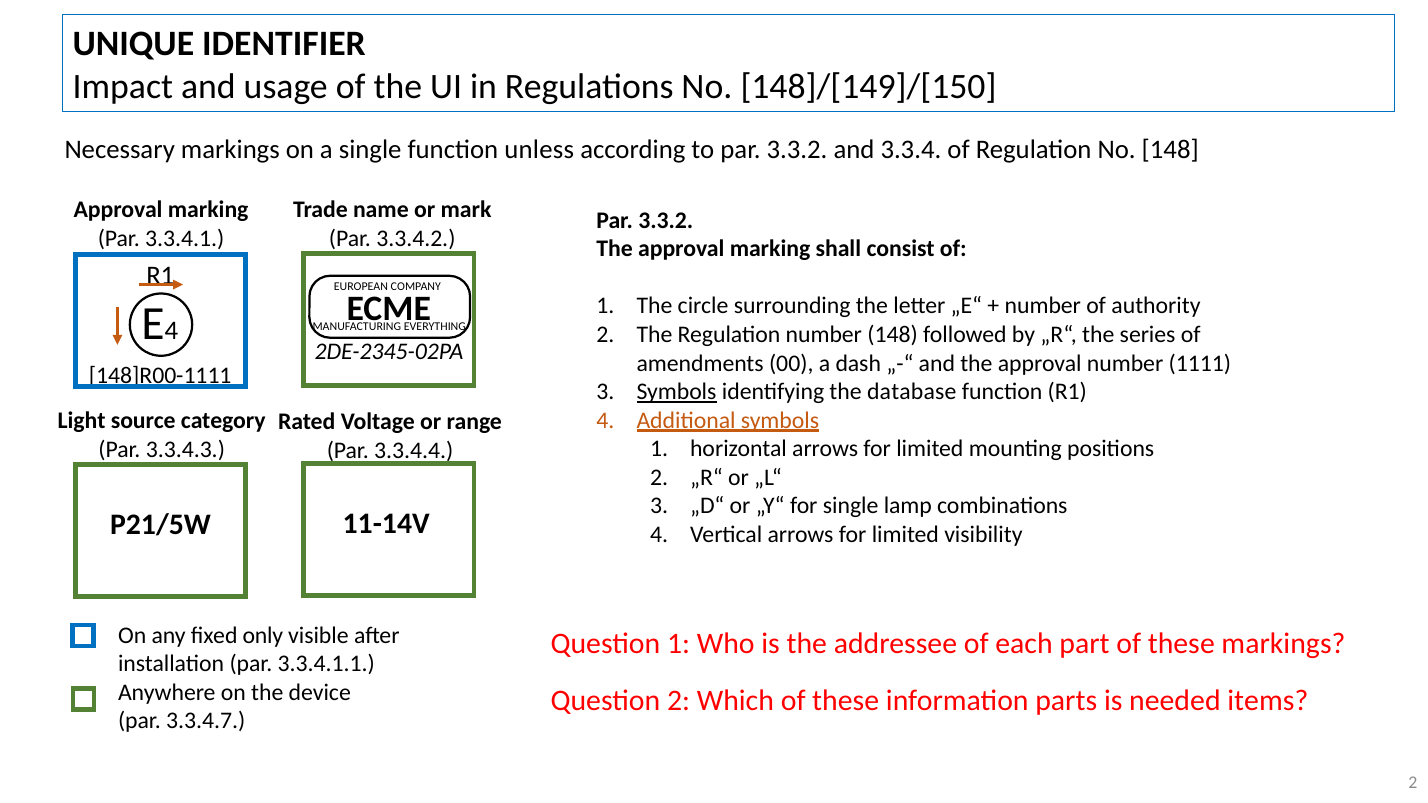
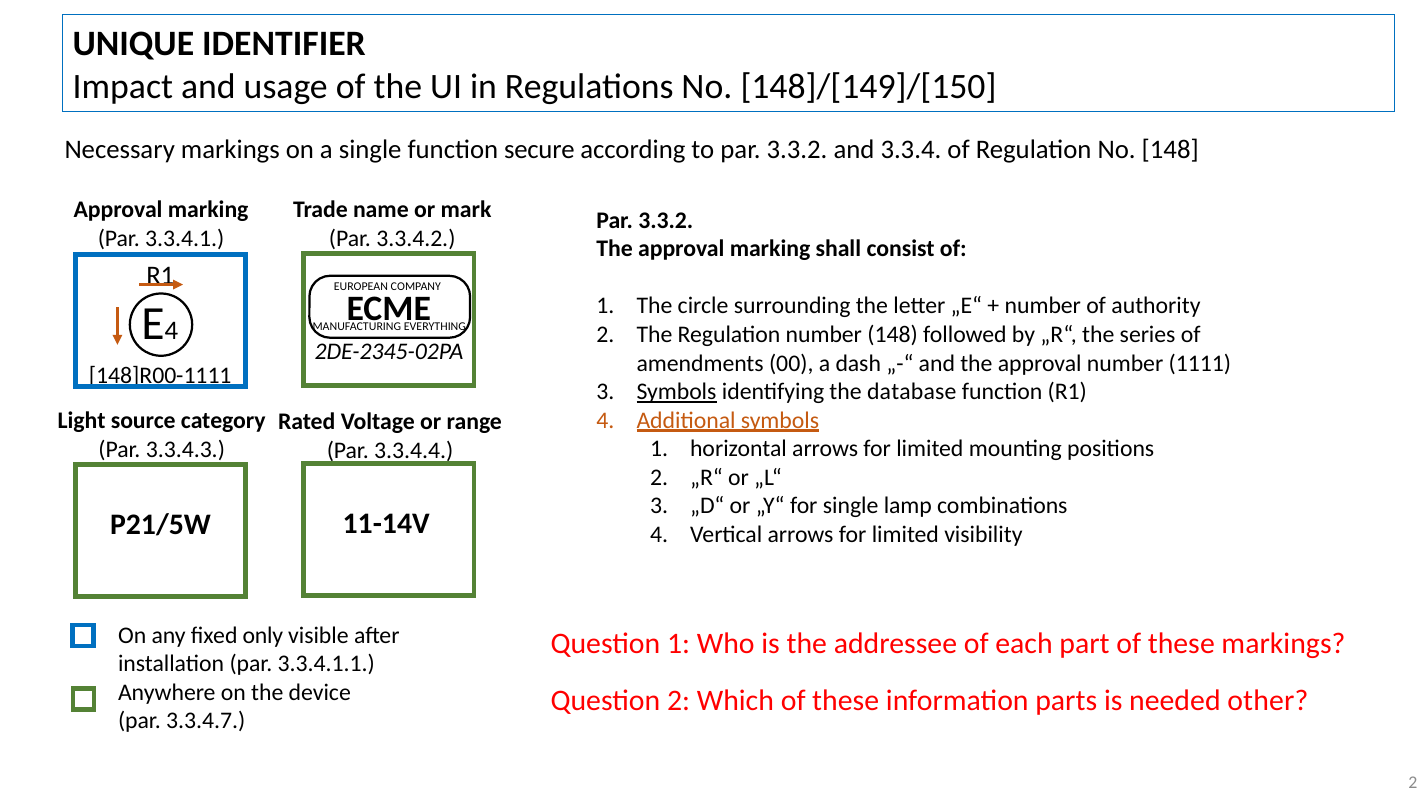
unless: unless -> secure (539, 150)
items: items -> other (1268, 701)
